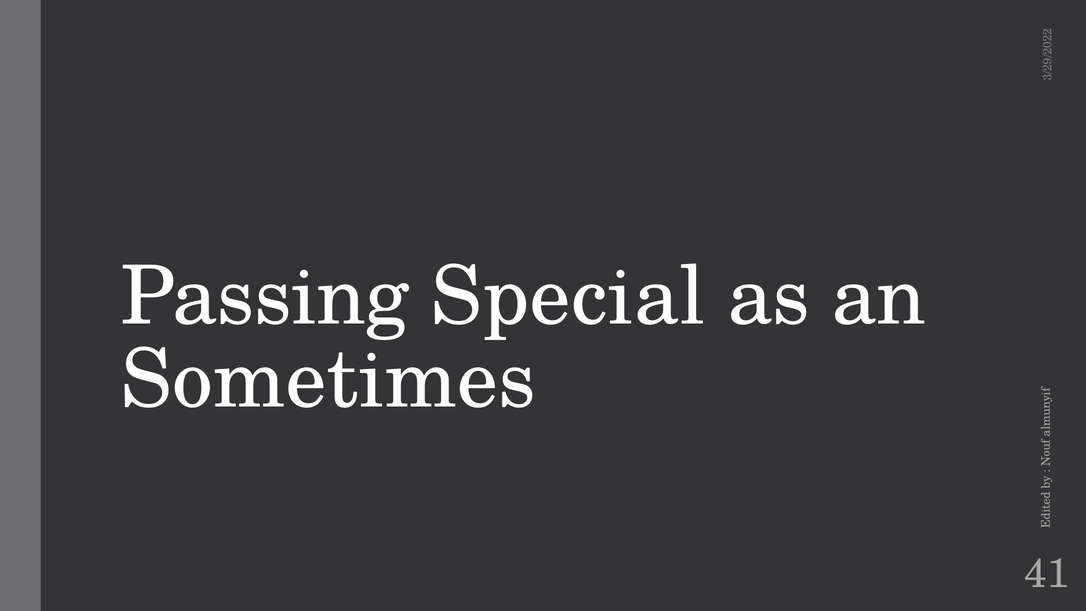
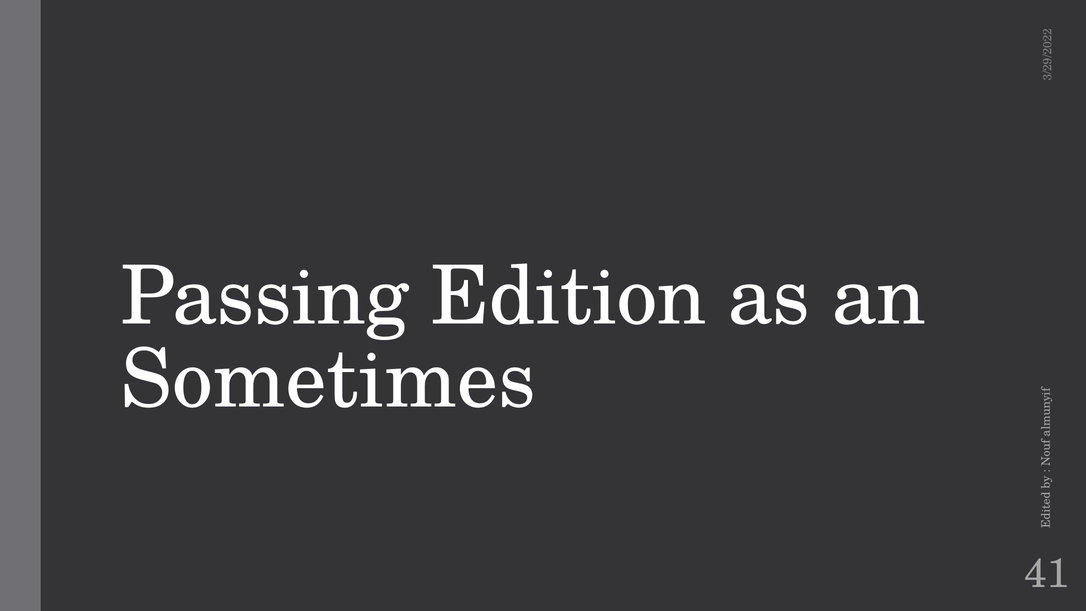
Special: Special -> Edition (569, 297)
